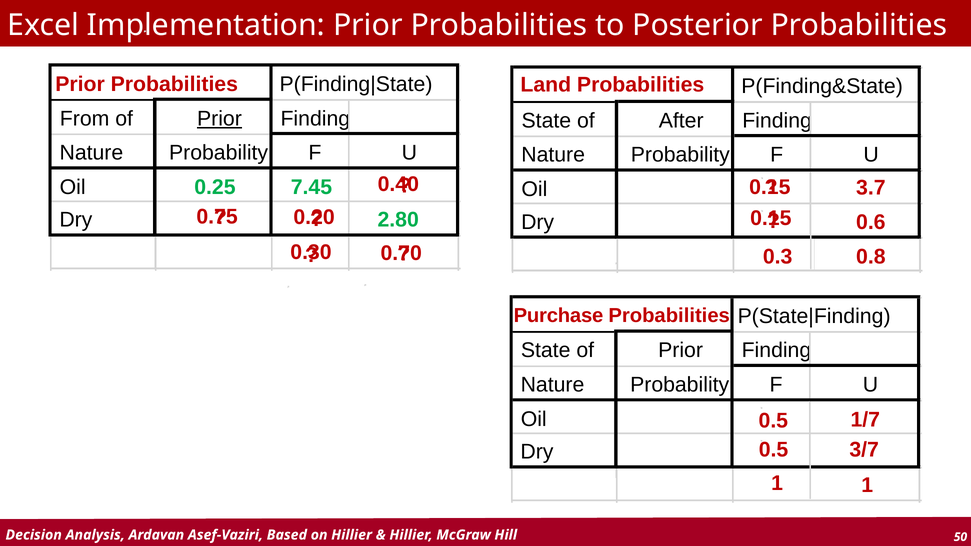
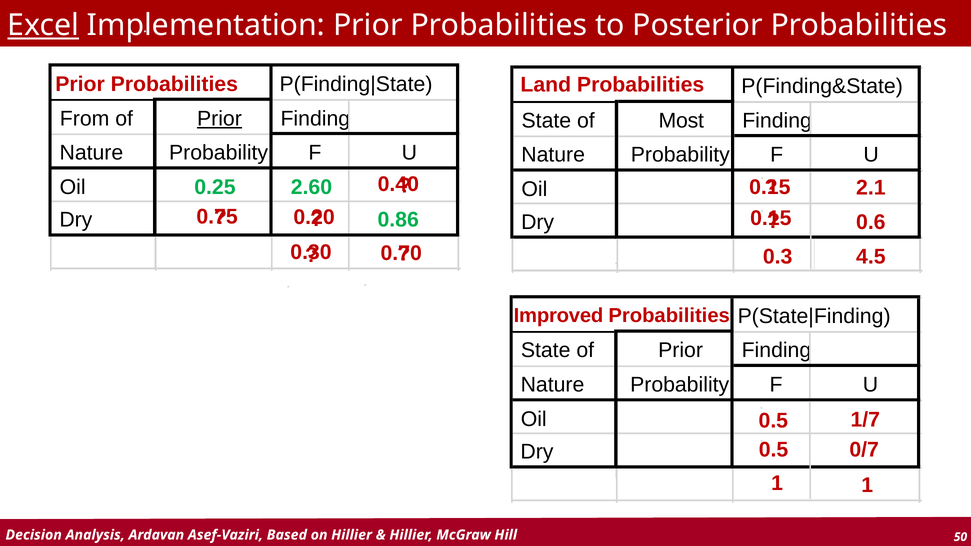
Excel underline: none -> present (43, 25)
After: After -> Most (681, 121)
7.45: 7.45 -> 2.60 (311, 187)
3.7: 3.7 -> 2.1 (871, 188)
2.80: 2.80 -> 0.86 (398, 220)
0.8: 0.8 -> 4.5 (871, 257)
Purchase: Purchase -> Improved (558, 316)
3/7: 3/7 -> 0/7 (864, 450)
